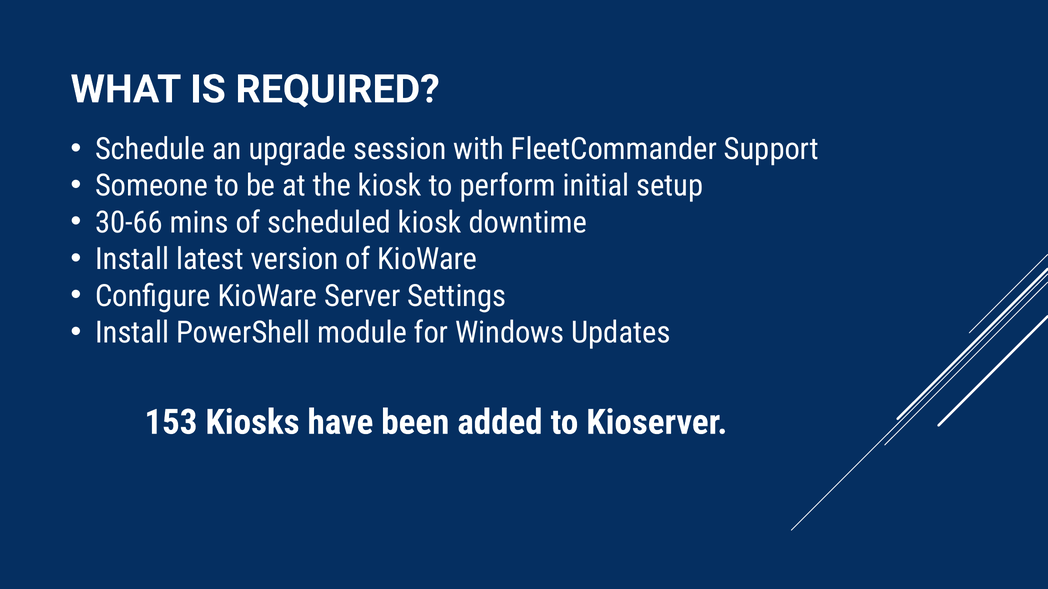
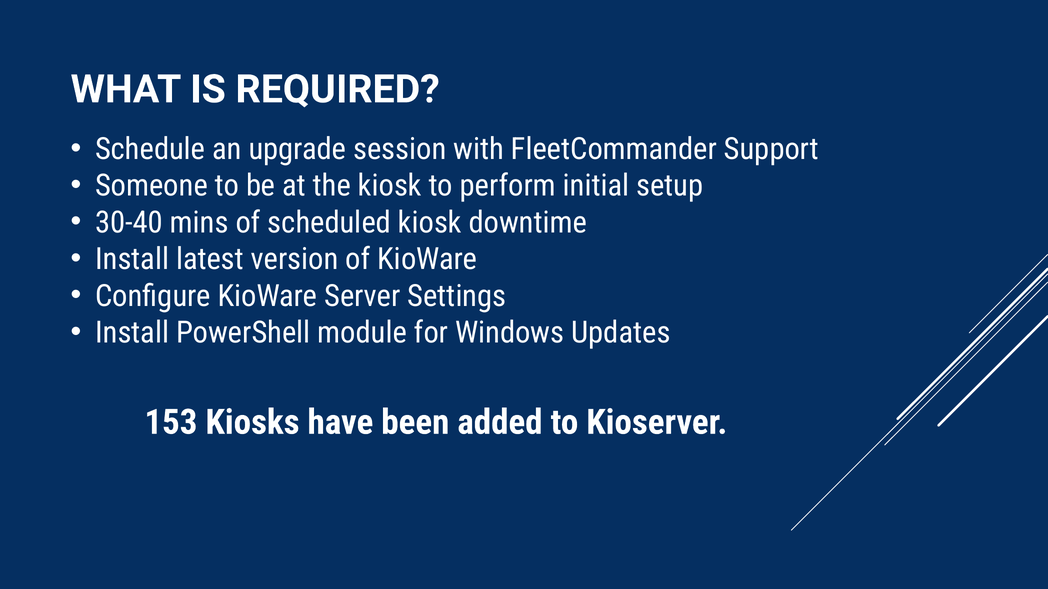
30-66: 30-66 -> 30-40 (129, 223)
